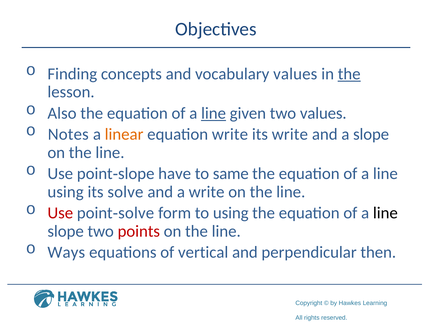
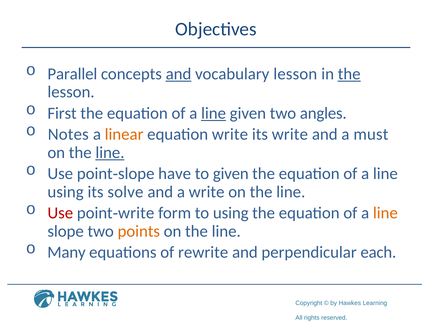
Finding: Finding -> Parallel (72, 74)
and underline: none -> present (179, 74)
vocabulary values: values -> lesson (295, 74)
Also: Also -> First (62, 113)
two values: values -> angles (323, 113)
a slope: slope -> must (371, 134)
line underline: none -> present (110, 153)
to same: same -> given (231, 174)
point solve: solve -> write (136, 213)
line colour: black -> orange (385, 213)
points colour: red -> orange (139, 231)
Ways: Ways -> Many (66, 252)
vertical: vertical -> rewrite (203, 252)
then: then -> each (378, 252)
